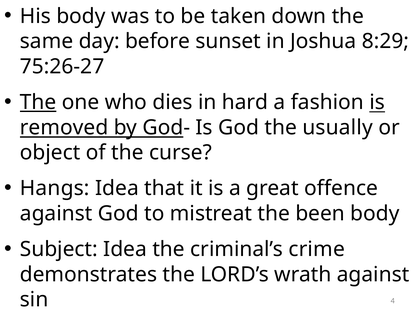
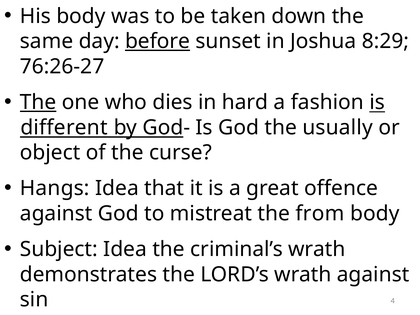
before underline: none -> present (158, 41)
75:26-27: 75:26-27 -> 76:26-27 (62, 67)
removed: removed -> different (64, 127)
been: been -> from (320, 214)
criminal’s crime: crime -> wrath (317, 249)
